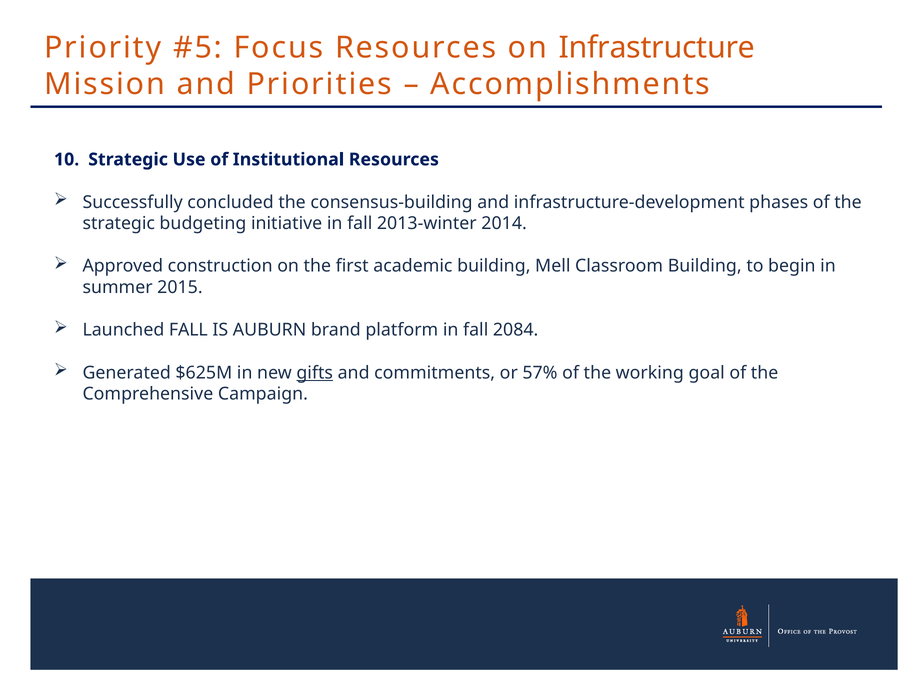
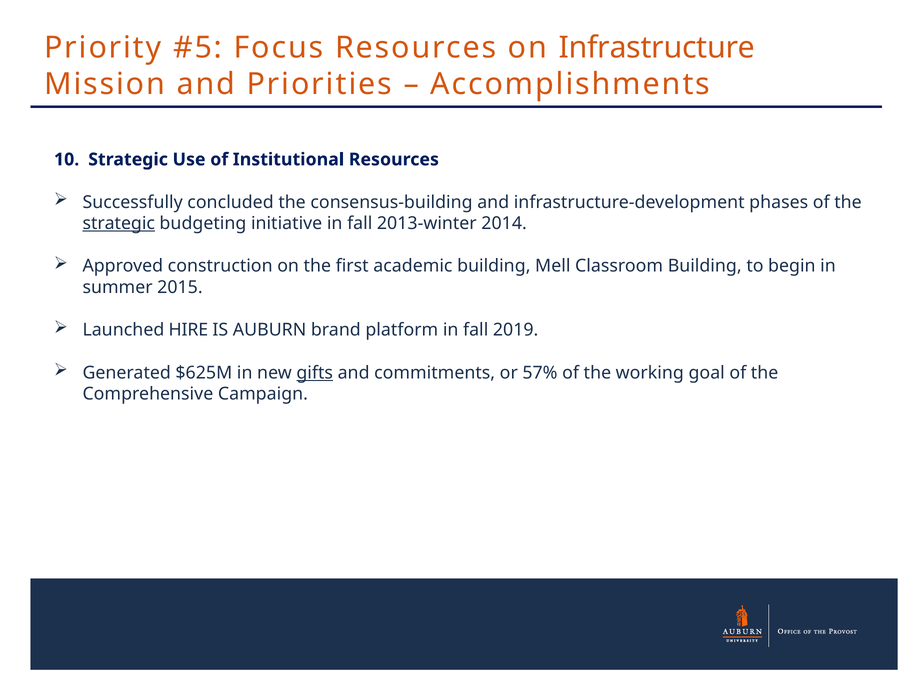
strategic underline: none -> present (119, 223)
Launched FALL: FALL -> HIRE (188, 330)
2084: 2084 -> 2019 (516, 330)
